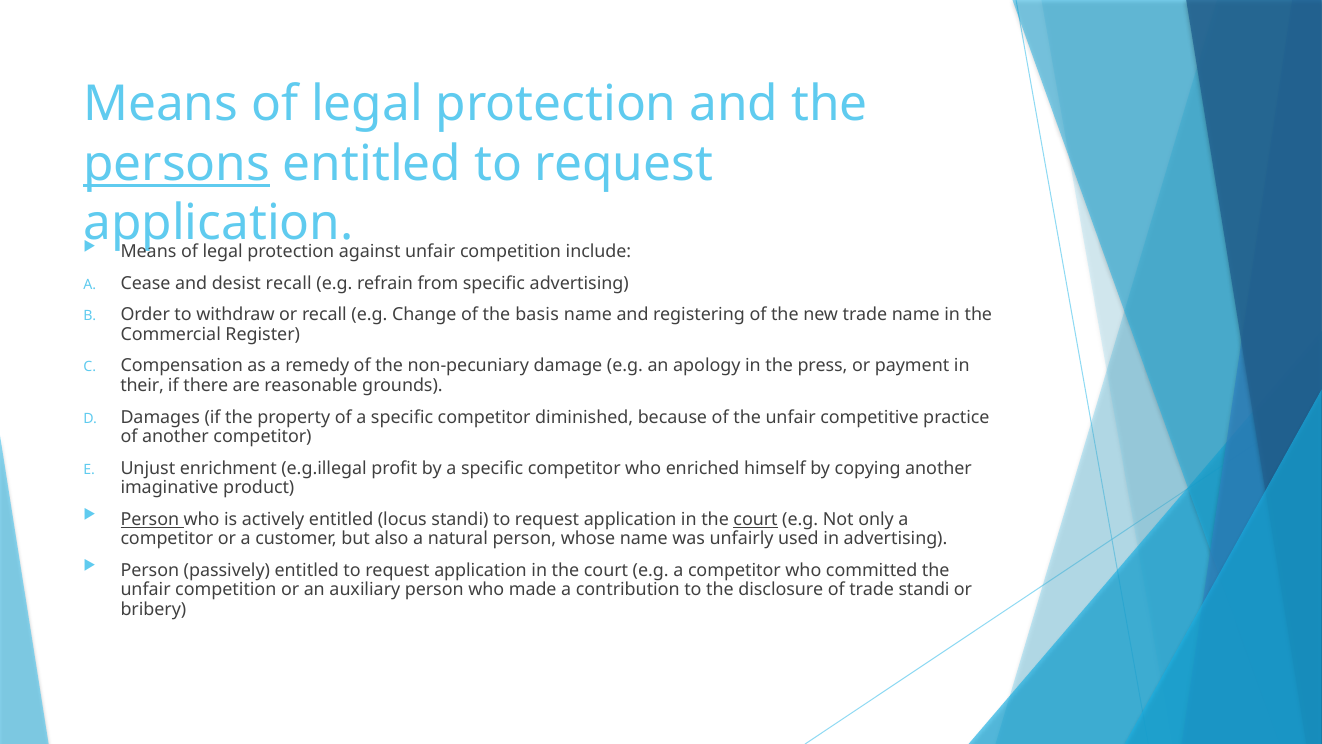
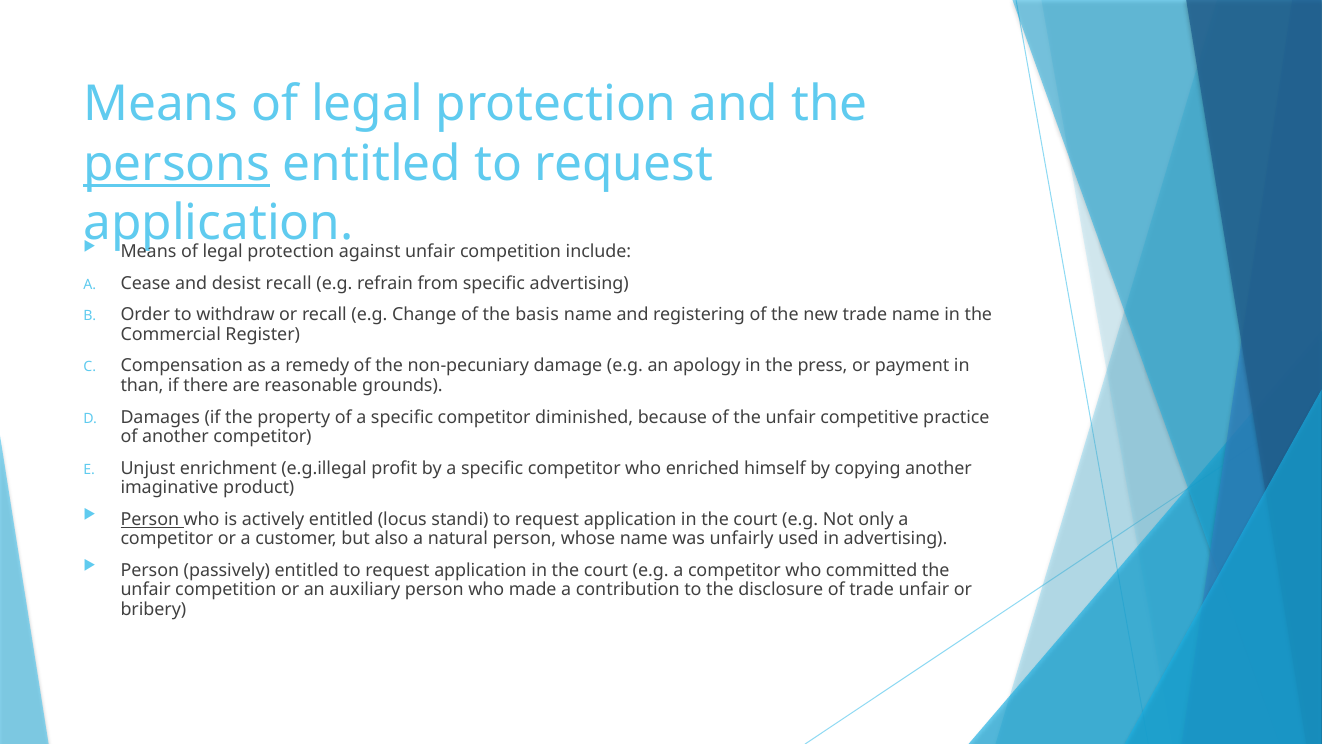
their: their -> than (142, 385)
court underline: present -> none (756, 519)
trade standi: standi -> unfair (924, 590)
